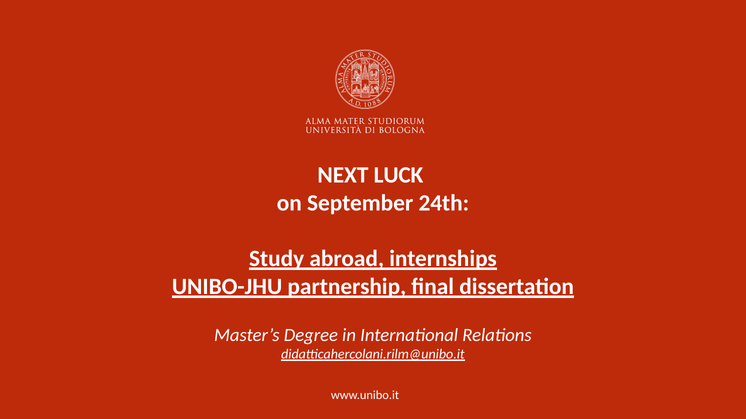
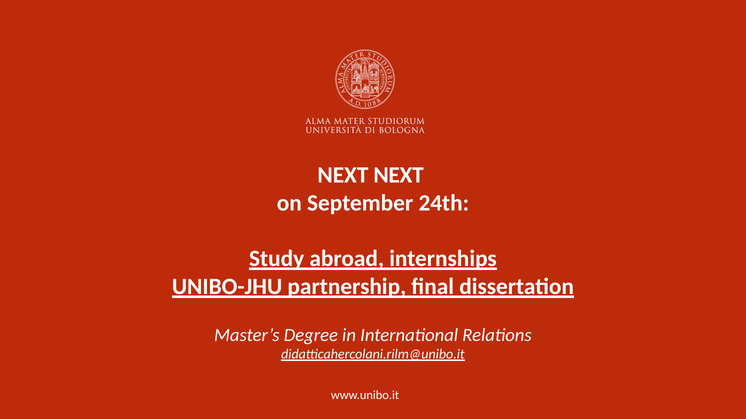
NEXT LUCK: LUCK -> NEXT (399, 175)
